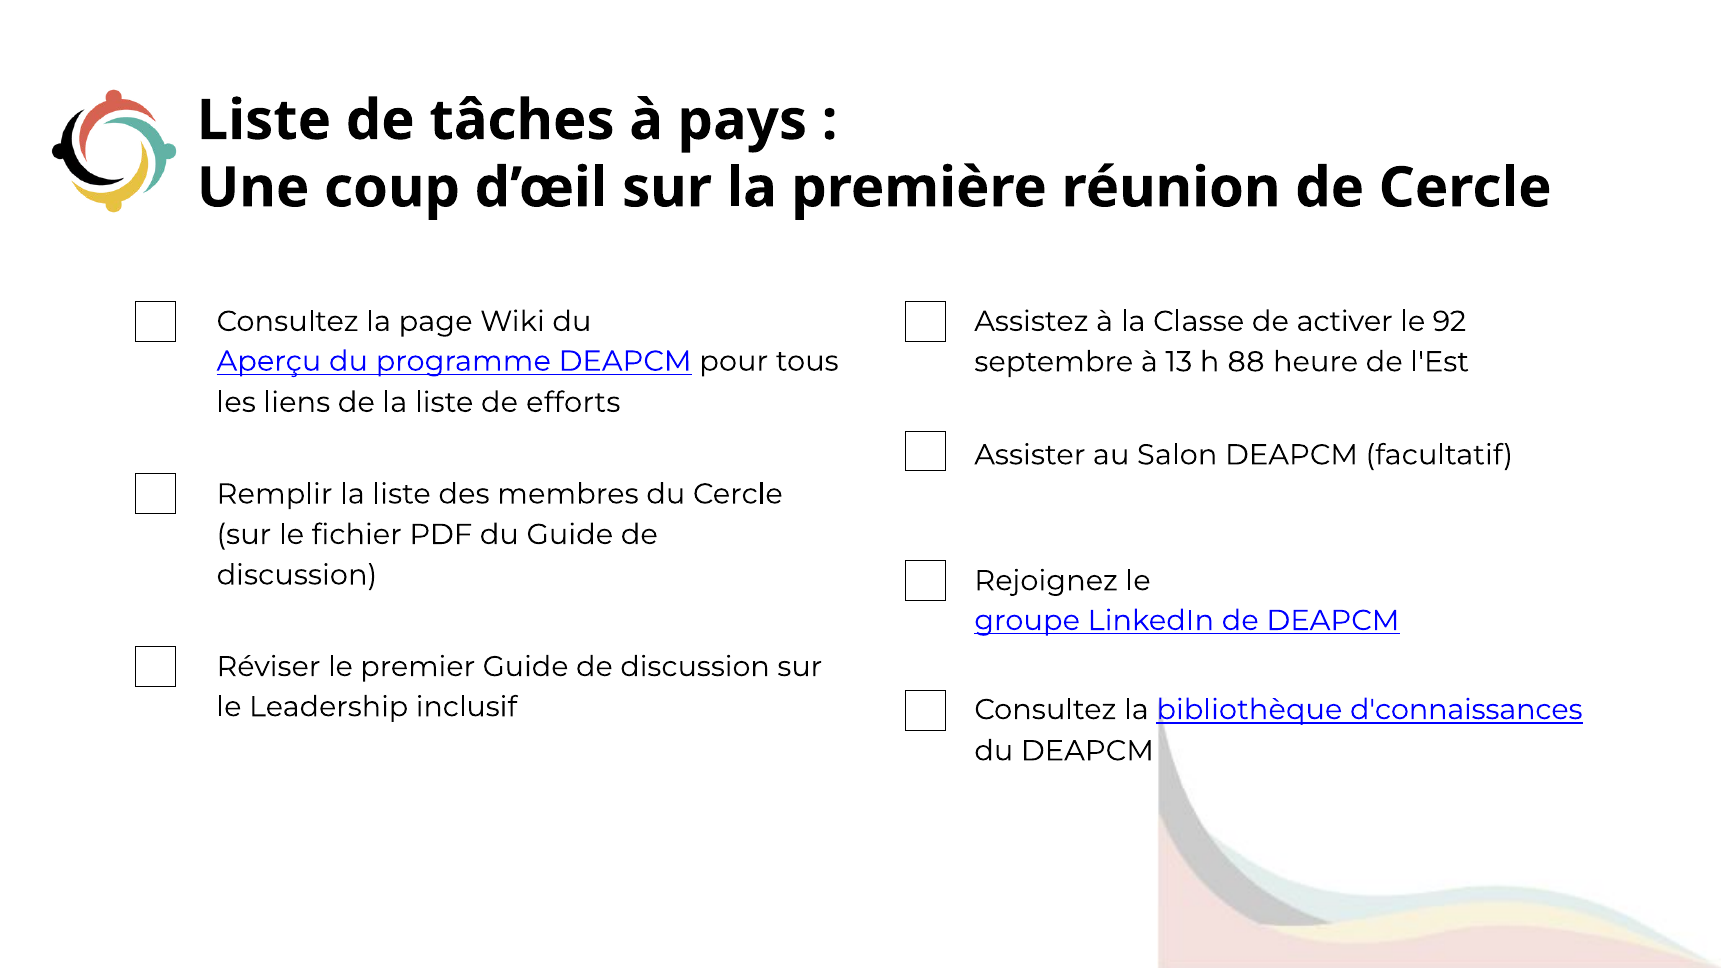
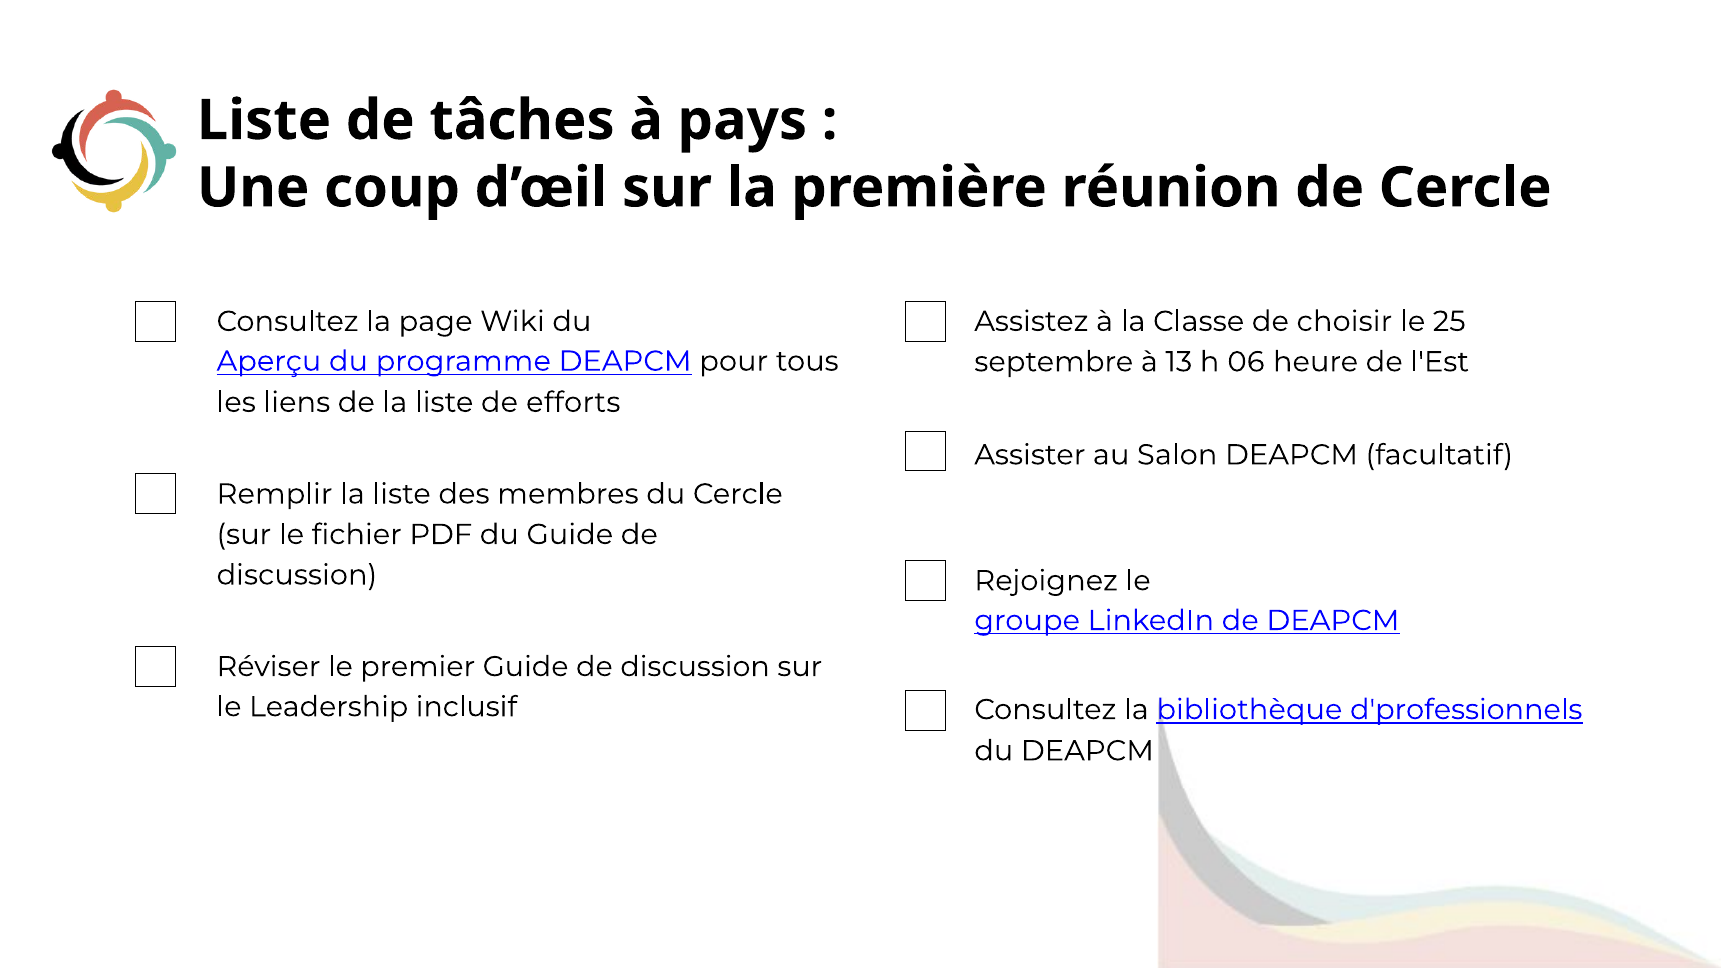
activer: activer -> choisir (1344, 321)
92: 92 -> 25 (1449, 321)
88: 88 -> 06 (1246, 362)
d'connaissances: d'connaissances -> d'professionnels (1466, 710)
